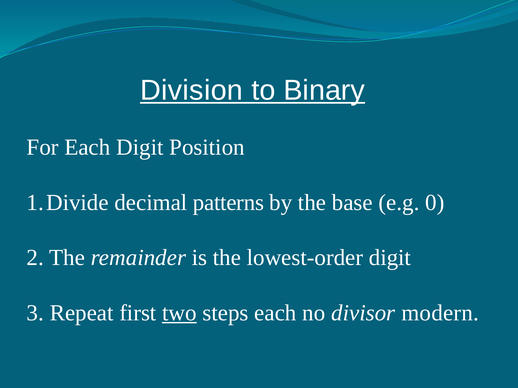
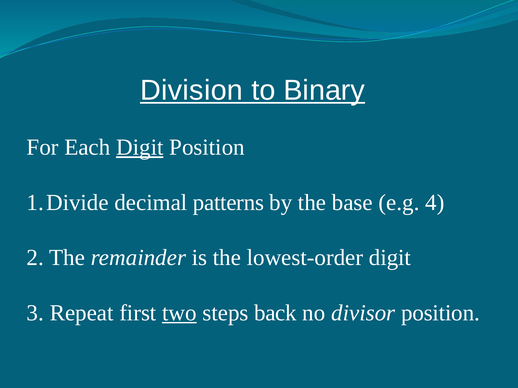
Digit underline: none -> present (140, 147)
0: 0 -> 4 (435, 203)
steps each: each -> back (275, 313)
divisor modern: modern -> position (440, 313)
